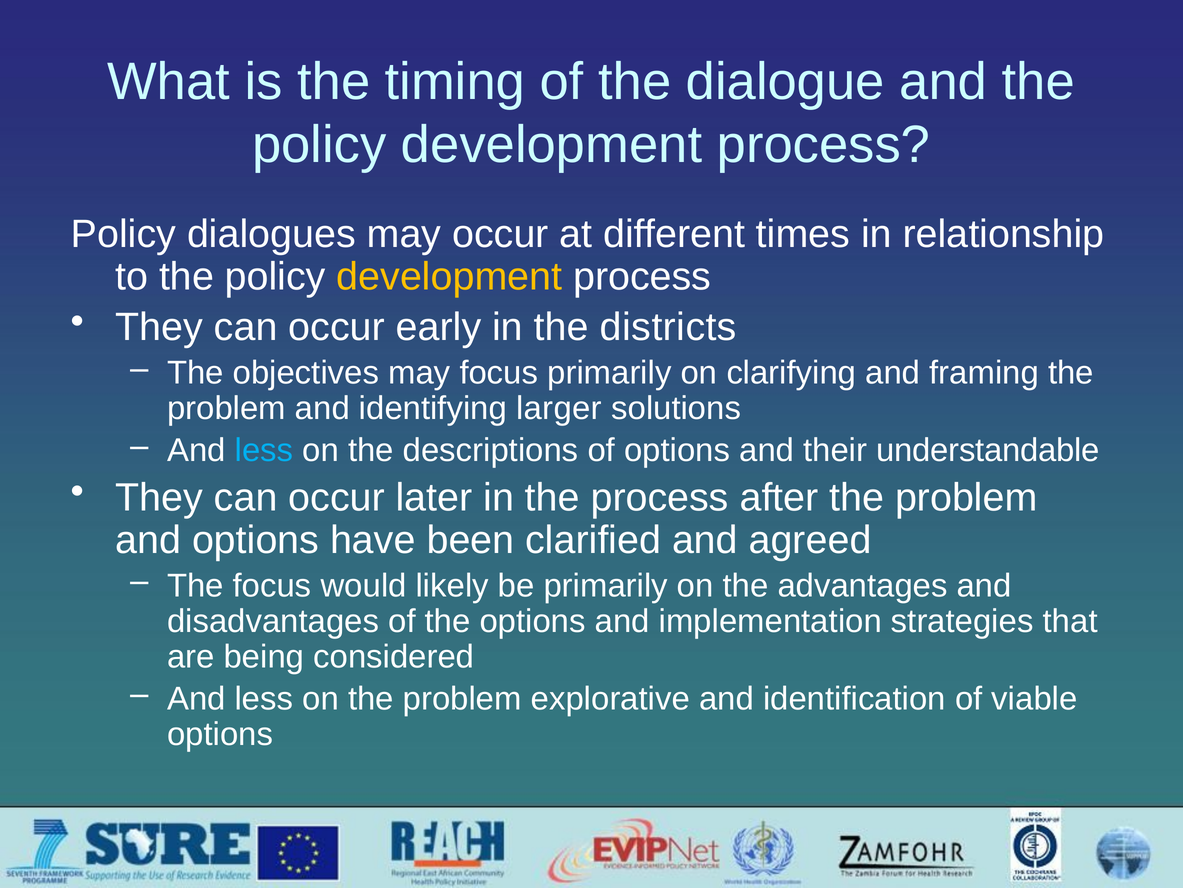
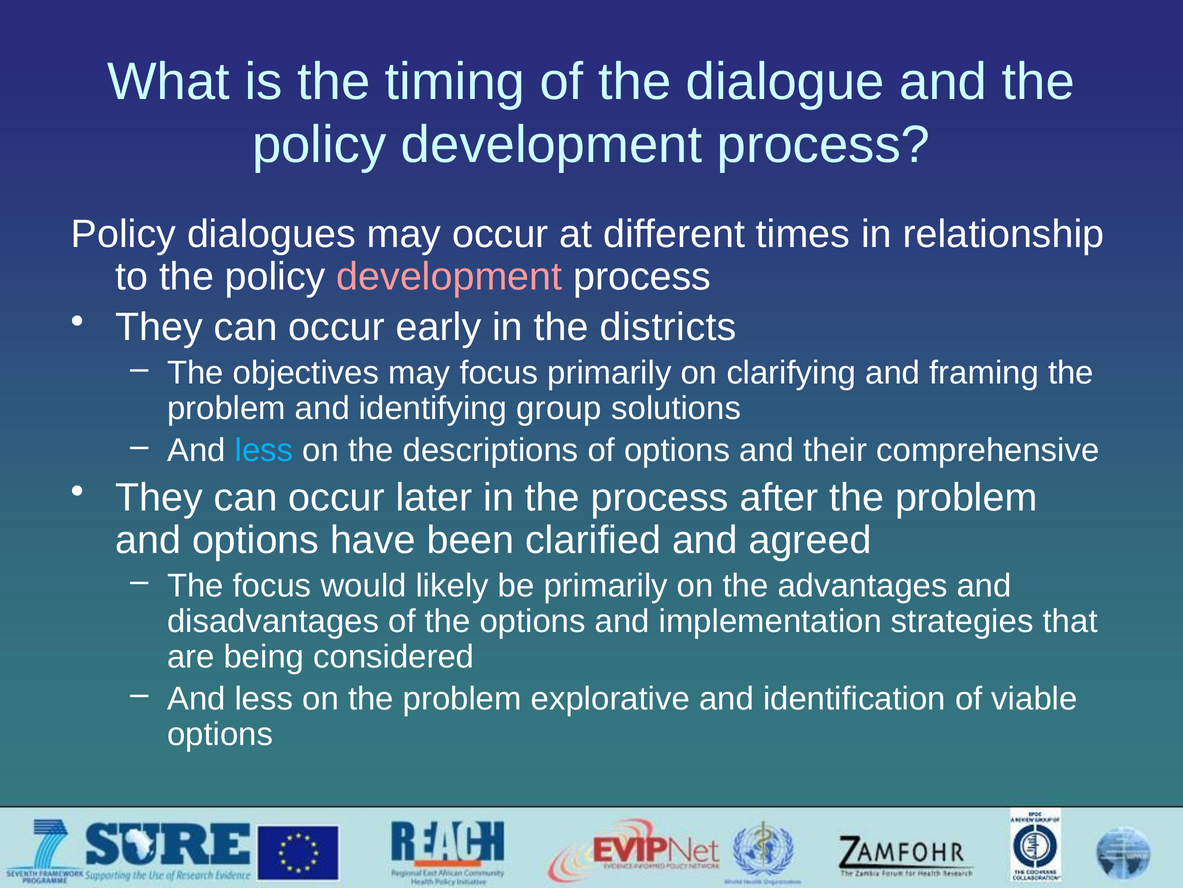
development colour: yellow -> pink (449, 277)
larger: larger -> group (559, 408)
understandable: understandable -> comprehensive (988, 450)
